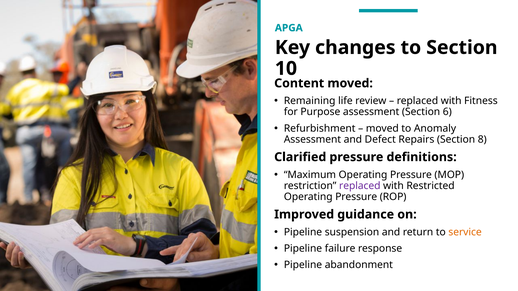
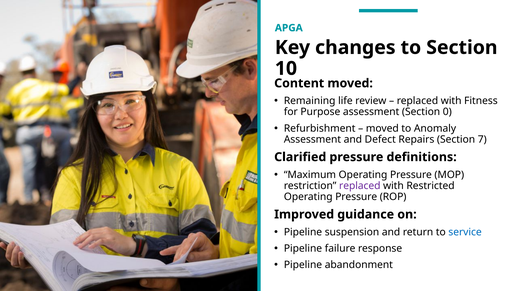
6: 6 -> 0 (447, 112)
8: 8 -> 7 (482, 140)
service colour: orange -> blue (465, 232)
